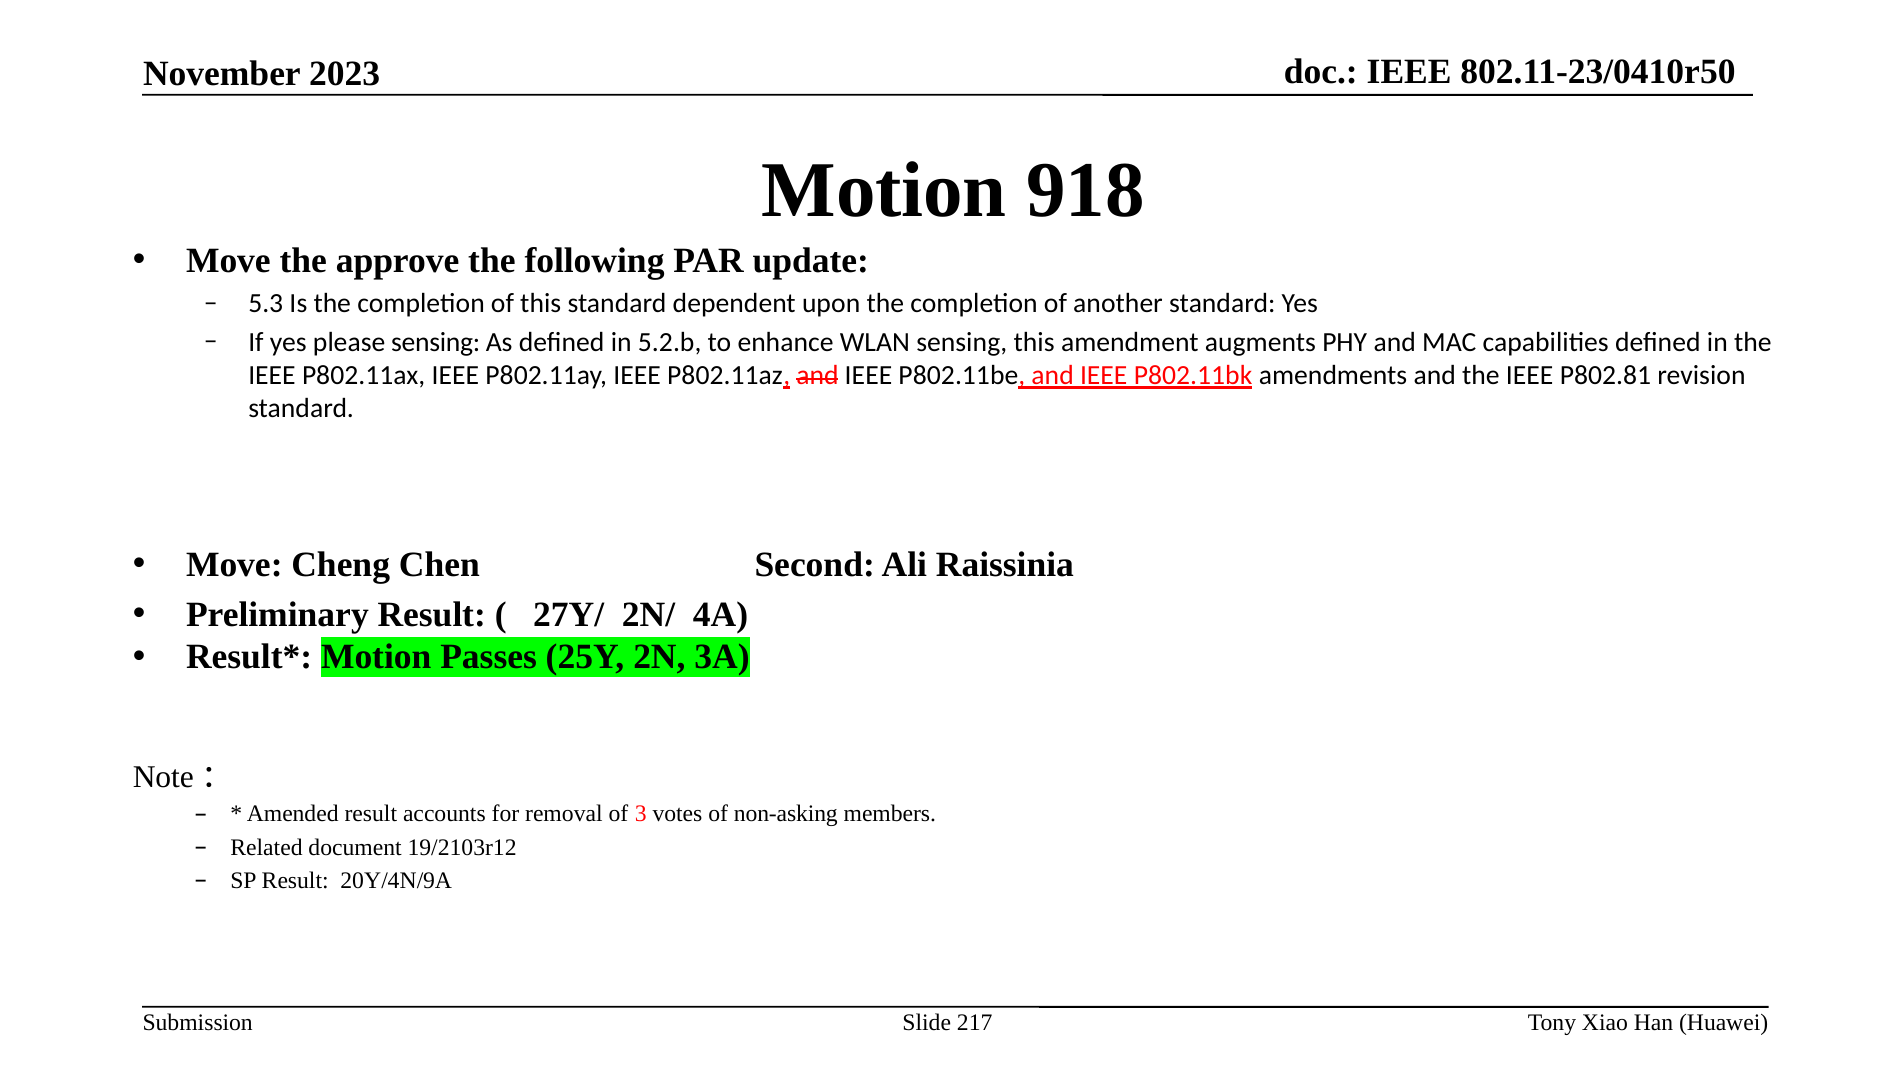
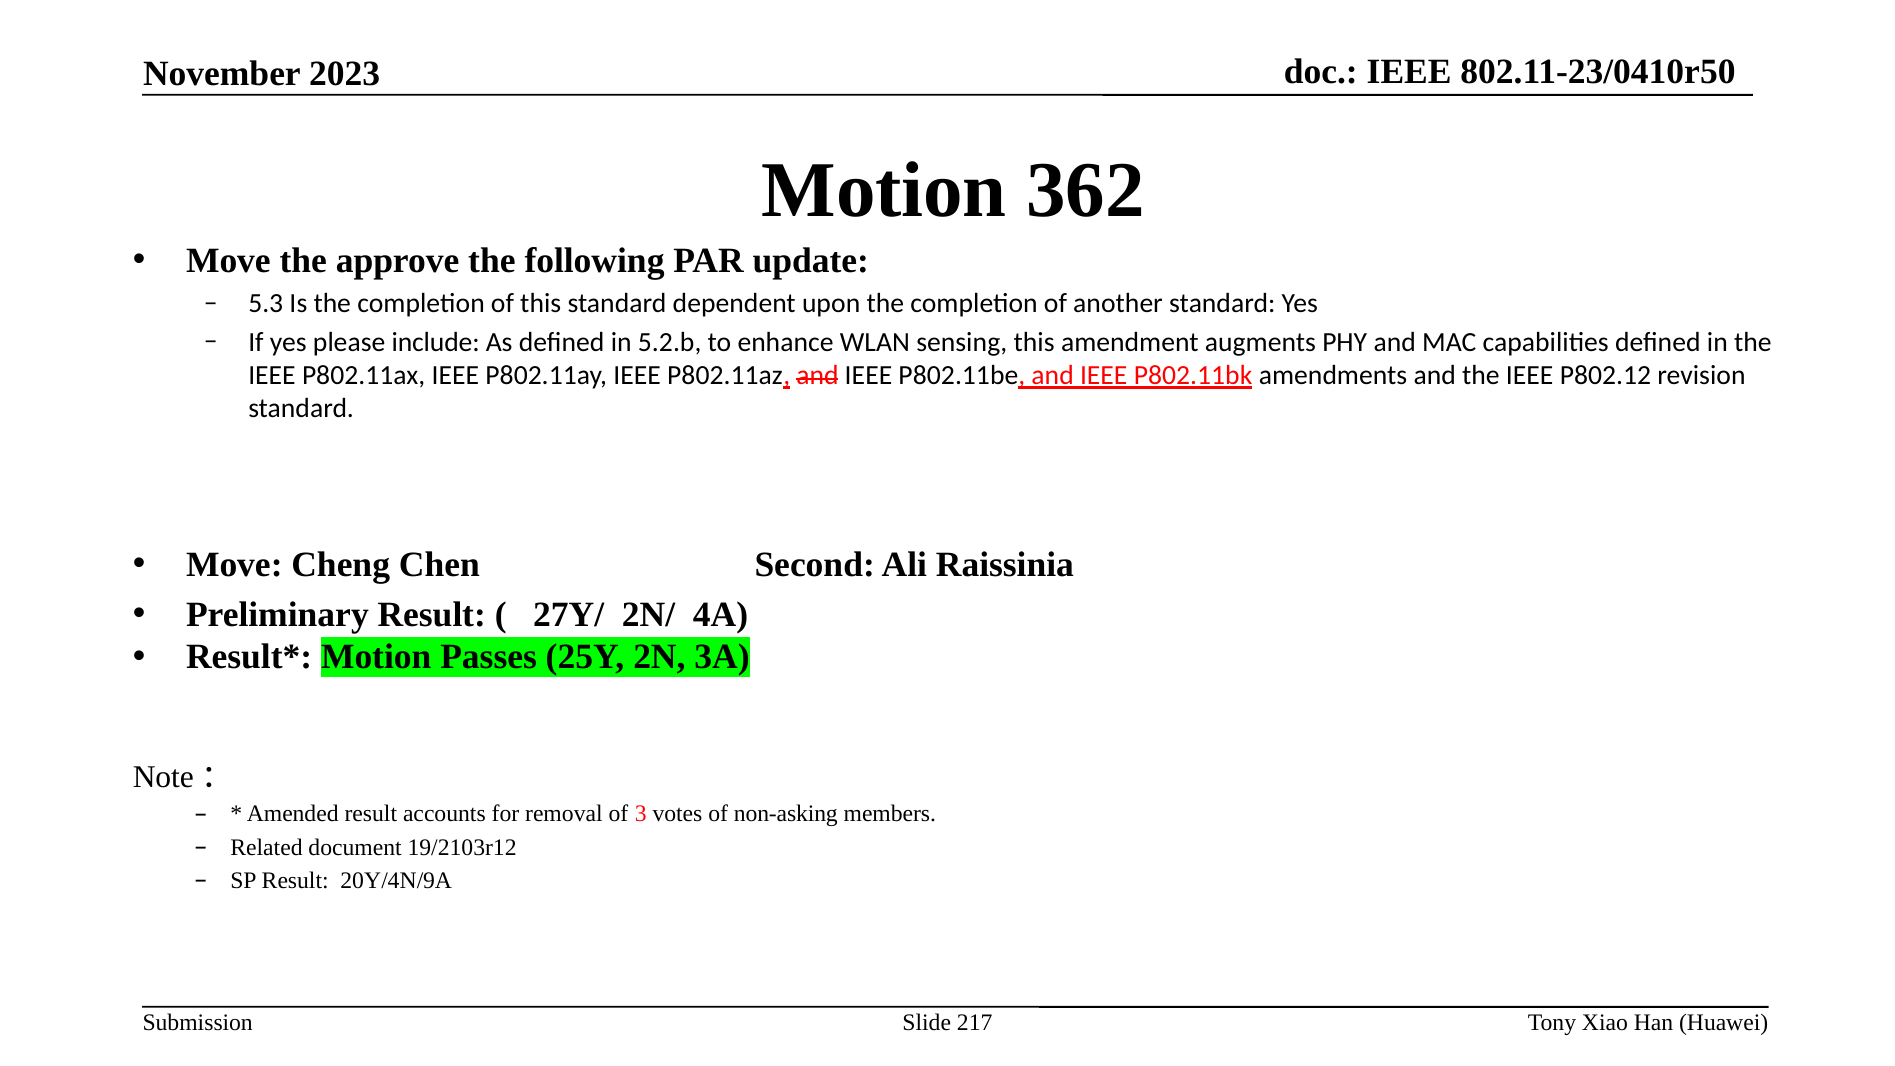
918: 918 -> 362 (1086, 190)
please sensing: sensing -> include (436, 342)
P802.81: P802.81 -> P802.12 (1605, 376)
